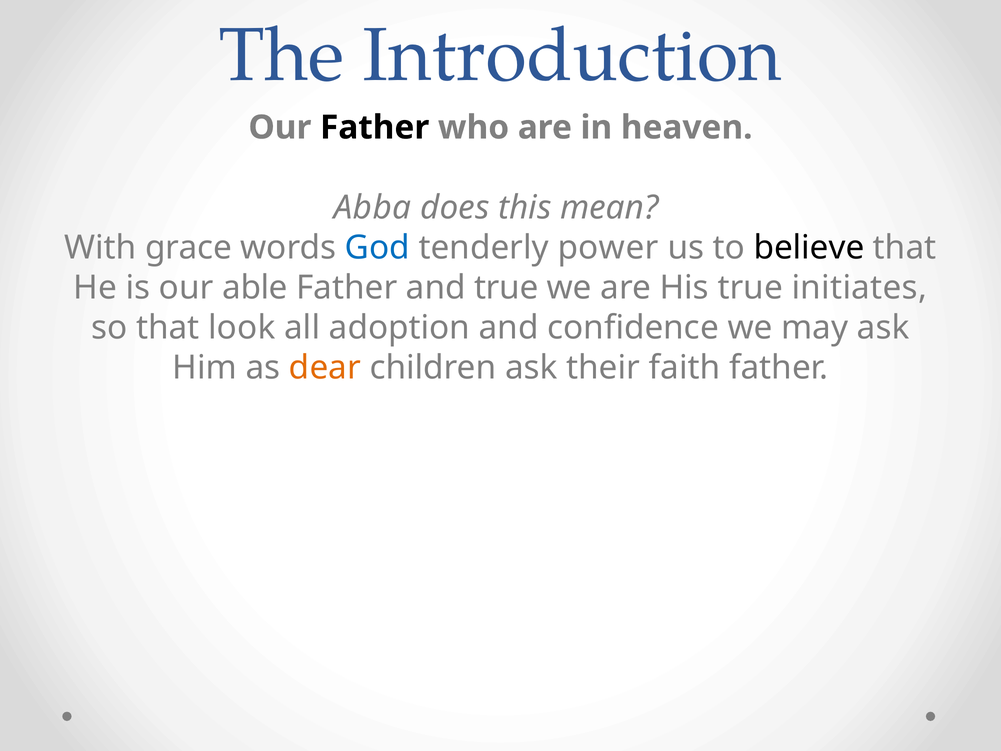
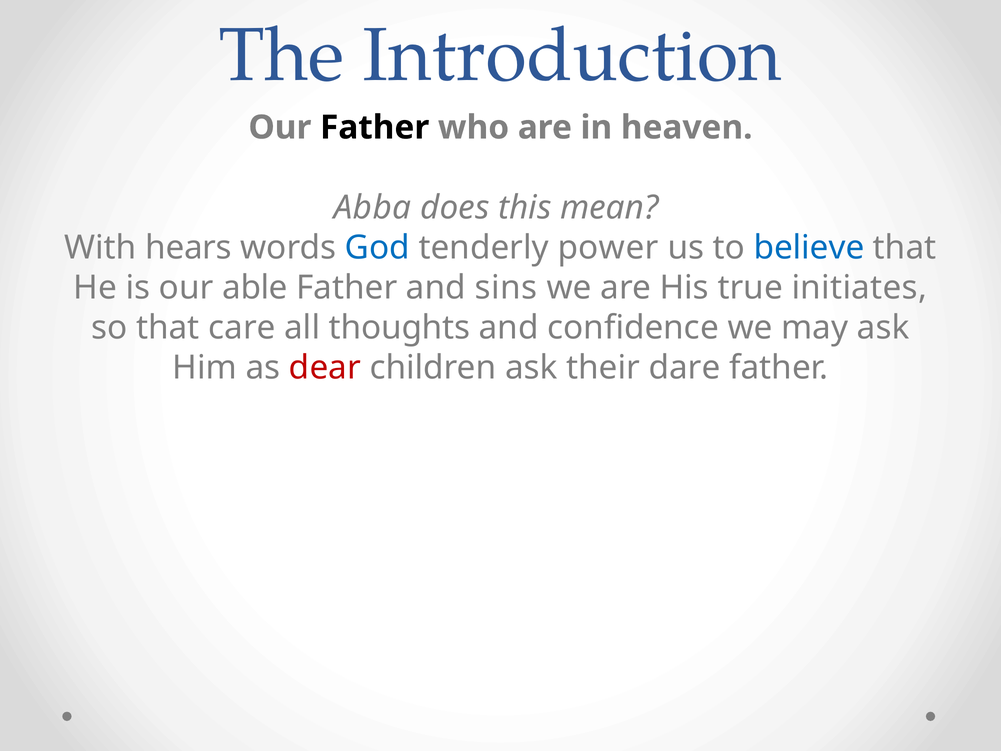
grace: grace -> hears (189, 248)
believe colour: black -> blue (809, 248)
and true: true -> sins (506, 288)
look: look -> care (242, 328)
adoption: adoption -> thoughts (400, 328)
dear colour: orange -> red (325, 368)
faith: faith -> dare (685, 368)
